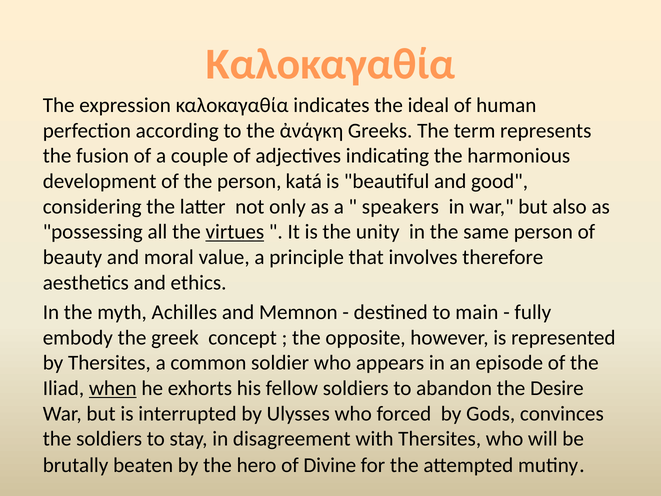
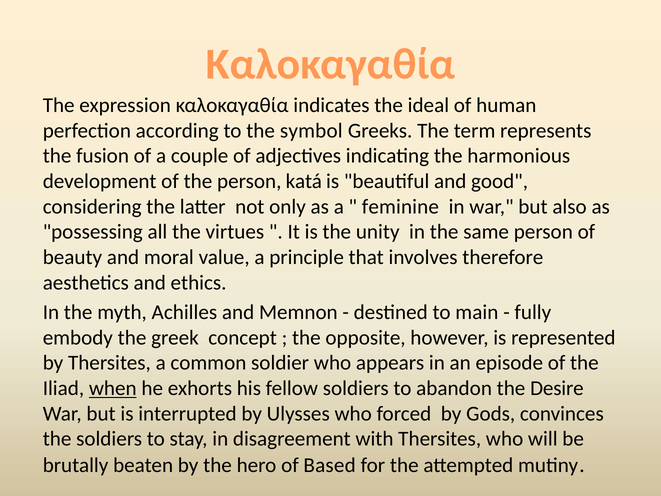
ἀνάγκη: ἀνάγκη -> symbol (311, 131)
speakers: speakers -> feminine (400, 207)
virtues underline: present -> none (235, 232)
Divine: Divine -> Based (330, 465)
